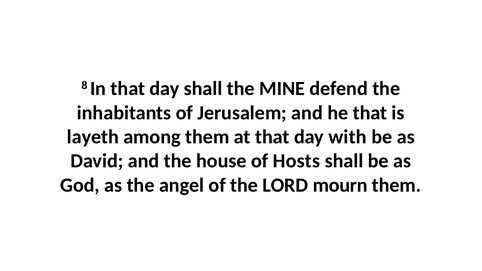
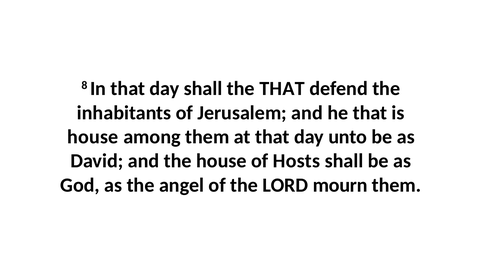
the MINE: MINE -> THAT (282, 89)
layeth: layeth -> house (93, 137)
with: with -> unto (348, 137)
